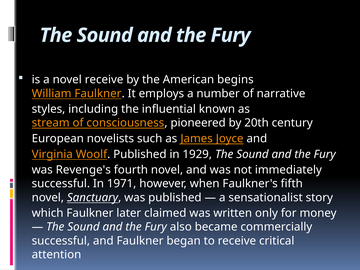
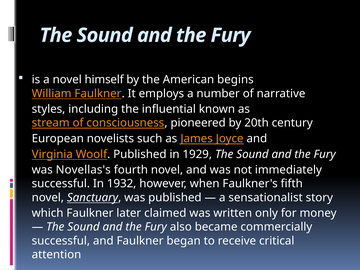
novel receive: receive -> himself (104, 80)
Revenge's: Revenge's -> Novellas's (83, 170)
1971: 1971 -> 1932 (122, 184)
